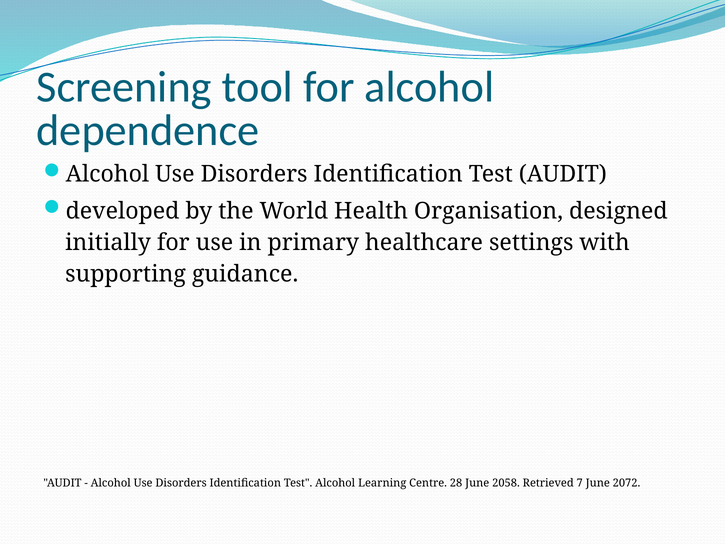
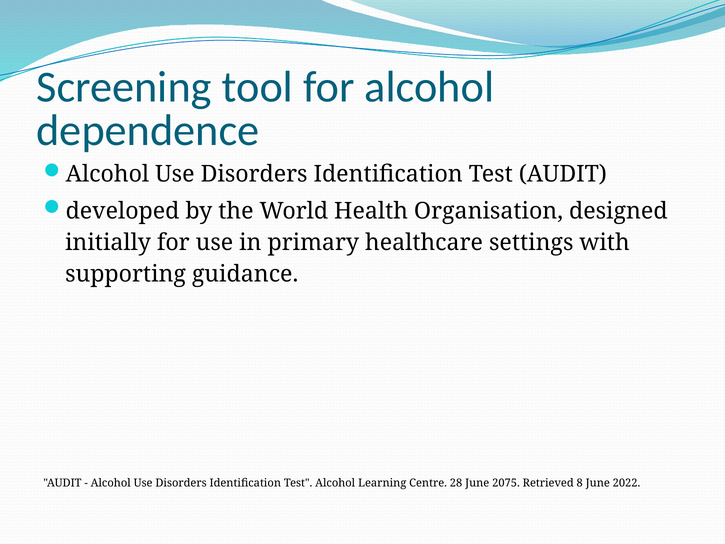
2058: 2058 -> 2075 (506, 483)
7: 7 -> 8 (580, 483)
2072: 2072 -> 2022 (627, 483)
